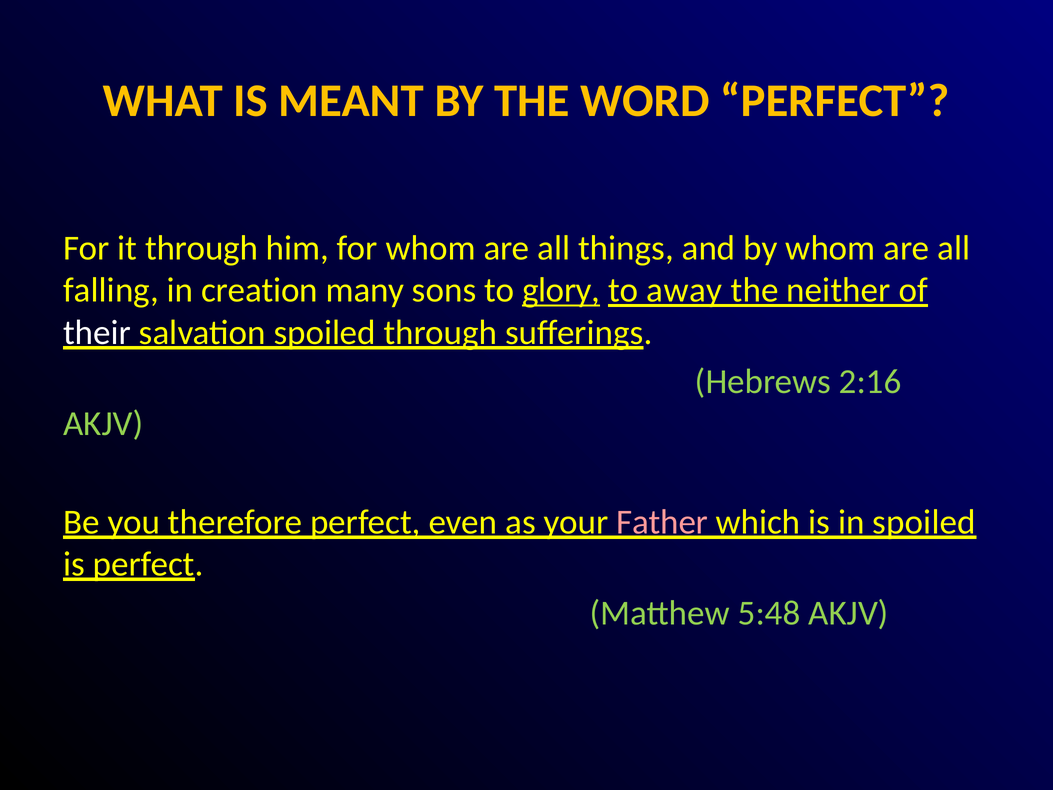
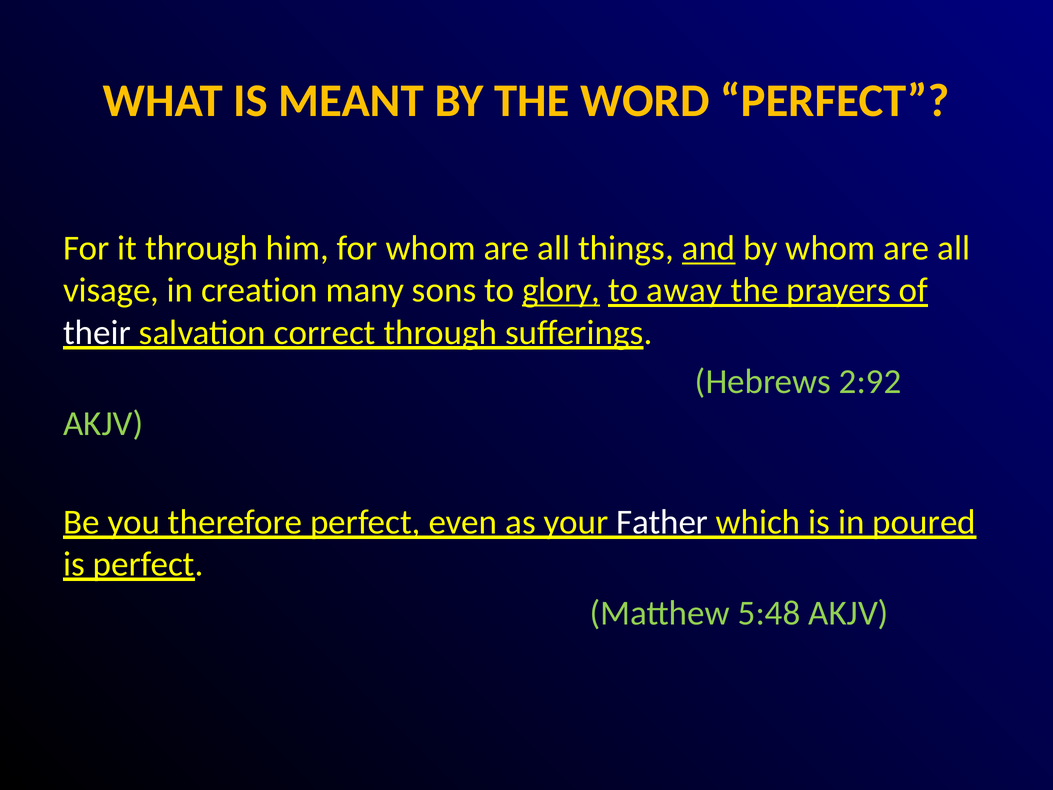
and underline: none -> present (709, 248)
falling: falling -> visage (111, 290)
neither: neither -> prayers (839, 290)
salvation spoiled: spoiled -> correct (325, 332)
2:16: 2:16 -> 2:92 (870, 382)
Father colour: pink -> white (662, 522)
in spoiled: spoiled -> poured (924, 522)
